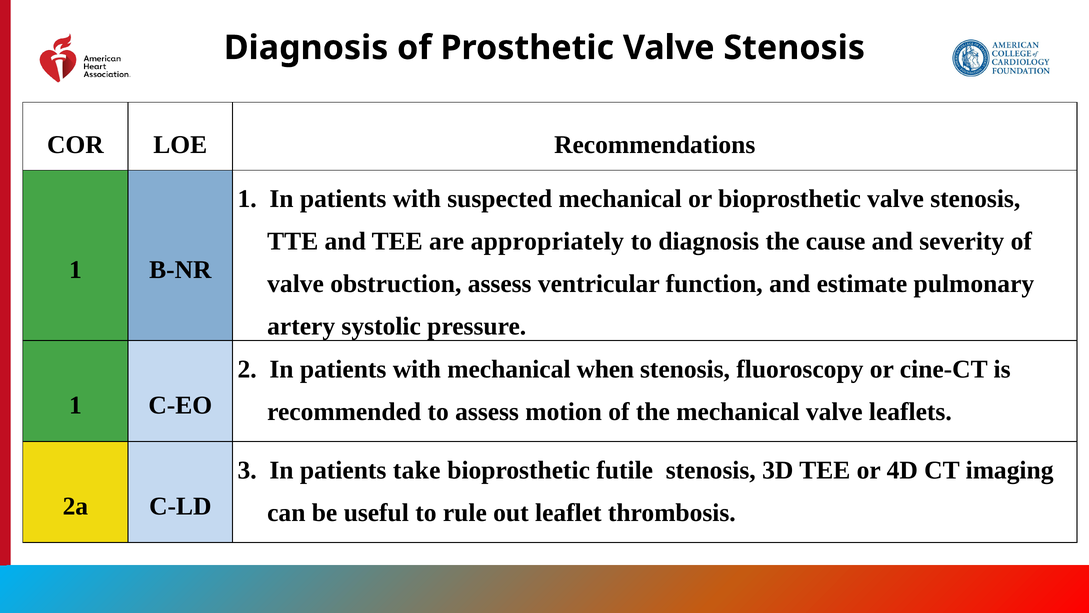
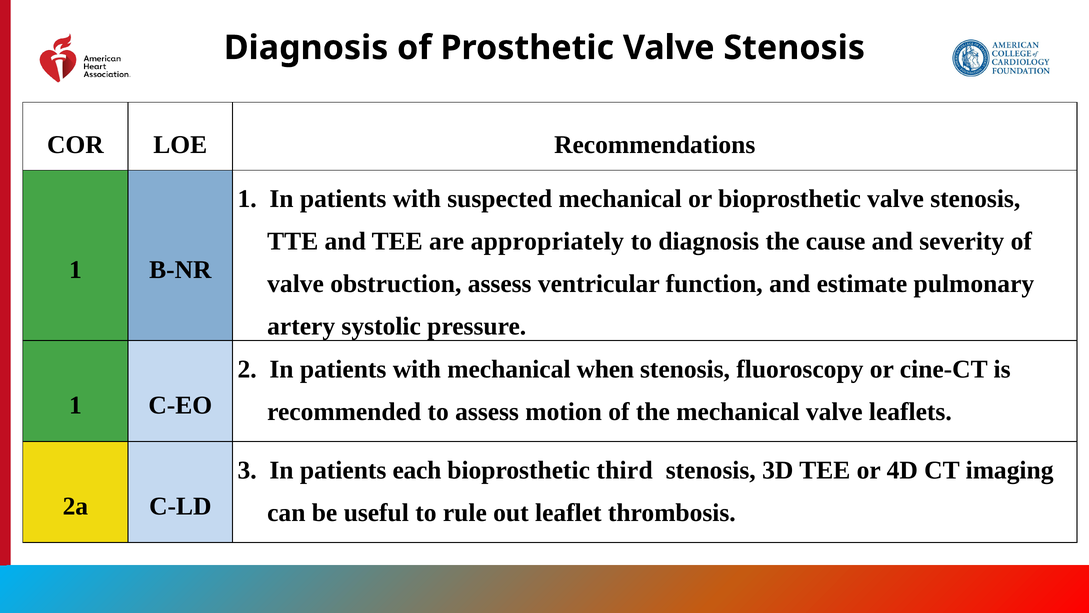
take: take -> each (417, 470)
futile: futile -> third (625, 470)
